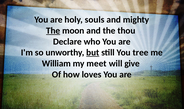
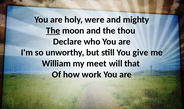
souls: souls -> were (95, 20)
but underline: present -> none (93, 53)
tree: tree -> give (141, 53)
give: give -> that (132, 64)
loves: loves -> work (92, 75)
